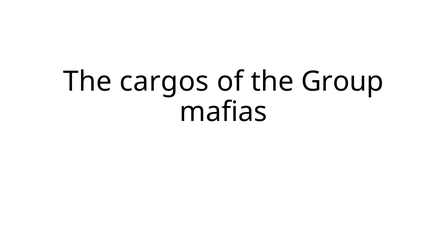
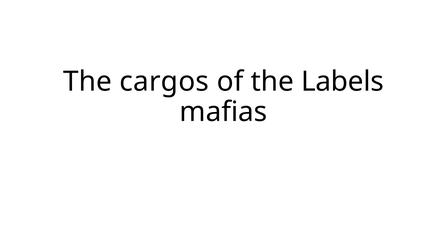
Group: Group -> Labels (342, 82)
